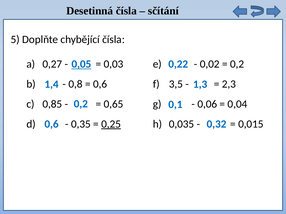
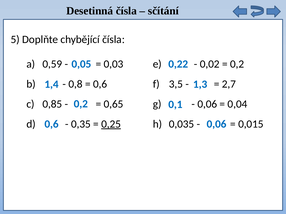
0,27: 0,27 -> 0,59 (52, 64)
0,05 underline: present -> none (81, 64)
2,3: 2,3 -> 2,7 (229, 84)
0,32: 0,32 -> 0,06 (216, 124)
